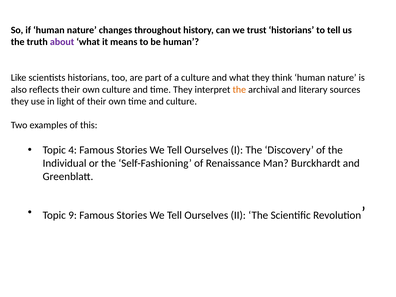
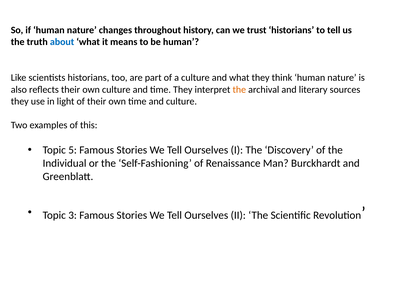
about colour: purple -> blue (62, 42)
4: 4 -> 5 (73, 150)
9: 9 -> 3 (73, 215)
